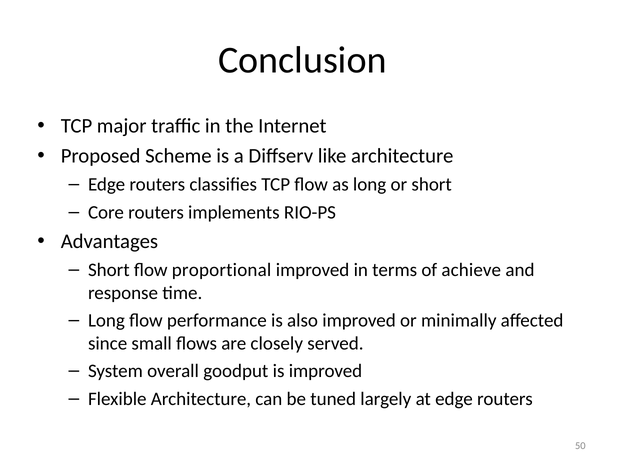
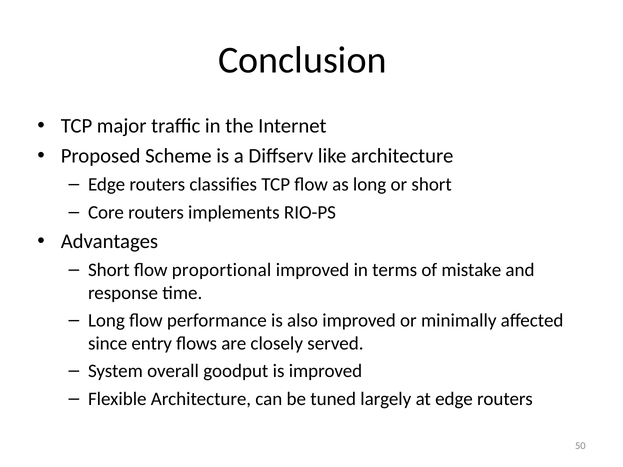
achieve: achieve -> mistake (471, 270)
small: small -> entry (152, 344)
